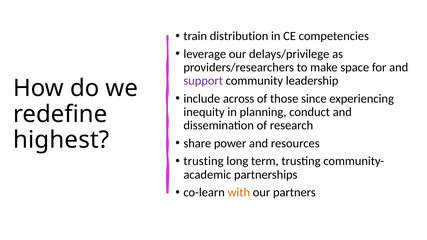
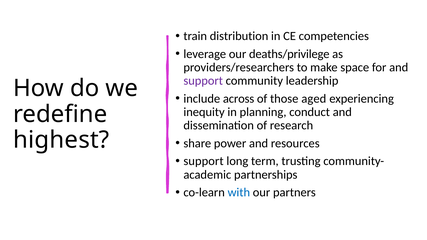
delays/privilege: delays/privilege -> deaths/privilege (289, 54)
since: since -> aged (314, 99)
trusting: trusting -> support (204, 161)
with colour: orange -> blue (239, 193)
